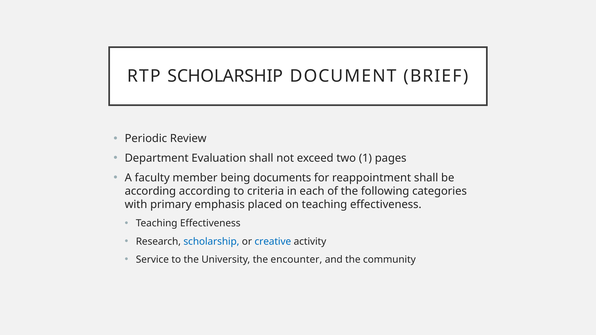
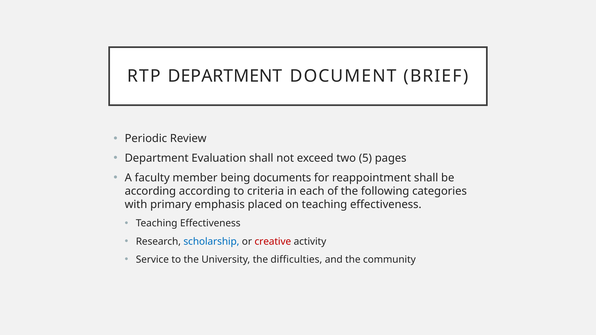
RTP SCHOLARSHIP: SCHOLARSHIP -> DEPARTMENT (225, 76)
1: 1 -> 5 (365, 158)
creative colour: blue -> red (273, 242)
encounter: encounter -> difficulties (296, 260)
